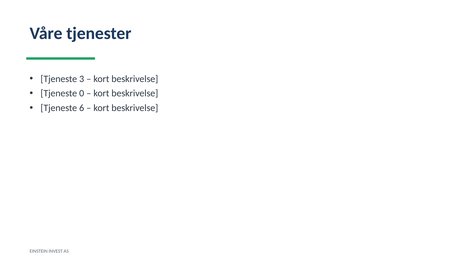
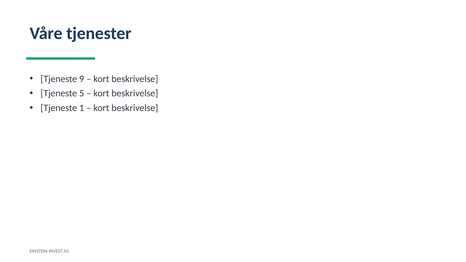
3: 3 -> 9 (82, 79)
0: 0 -> 5 (82, 93)
6: 6 -> 1 (82, 108)
